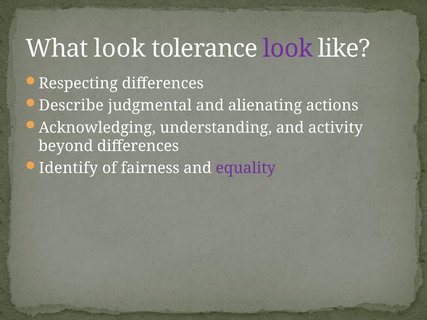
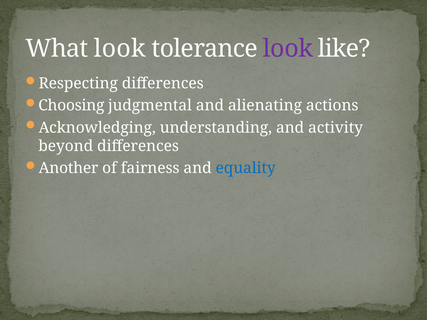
Describe: Describe -> Choosing (71, 106)
Identify: Identify -> Another (68, 168)
equality colour: purple -> blue (246, 168)
